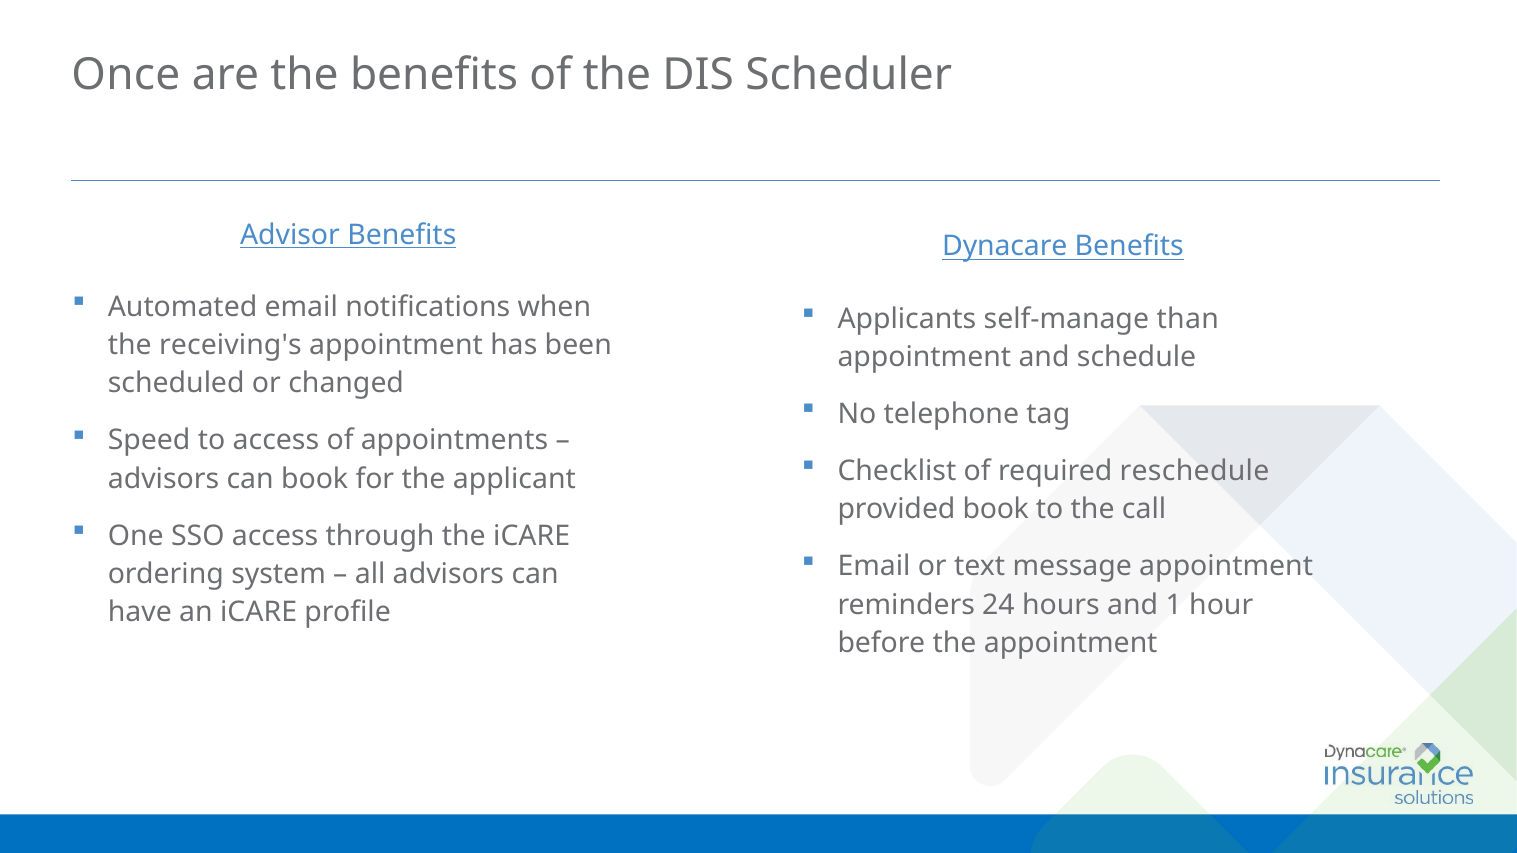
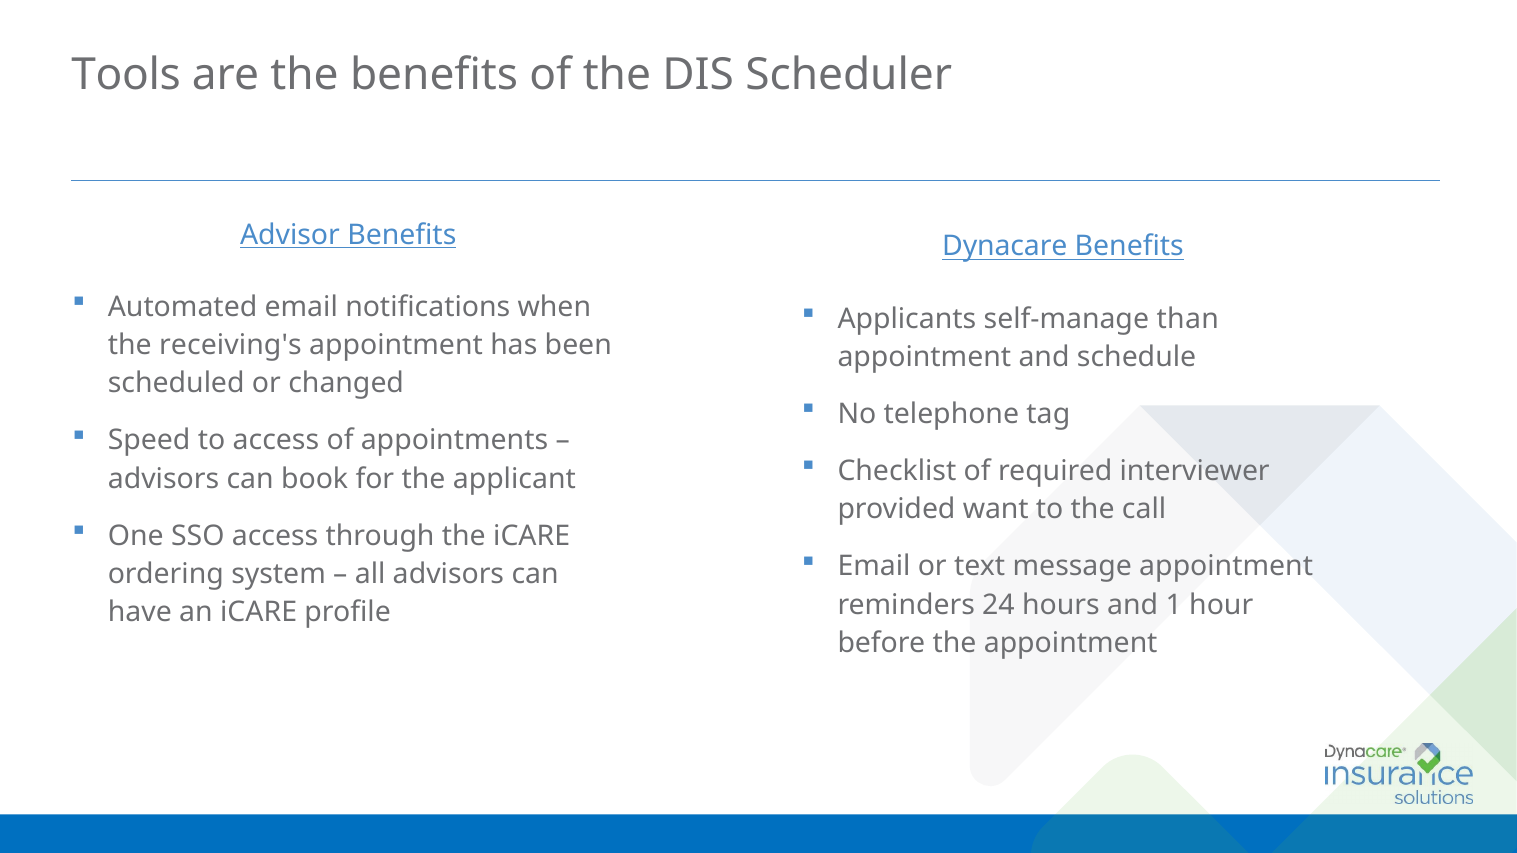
Once: Once -> Tools (126, 75)
reschedule: reschedule -> interviewer (1195, 471)
provided book: book -> want (996, 510)
